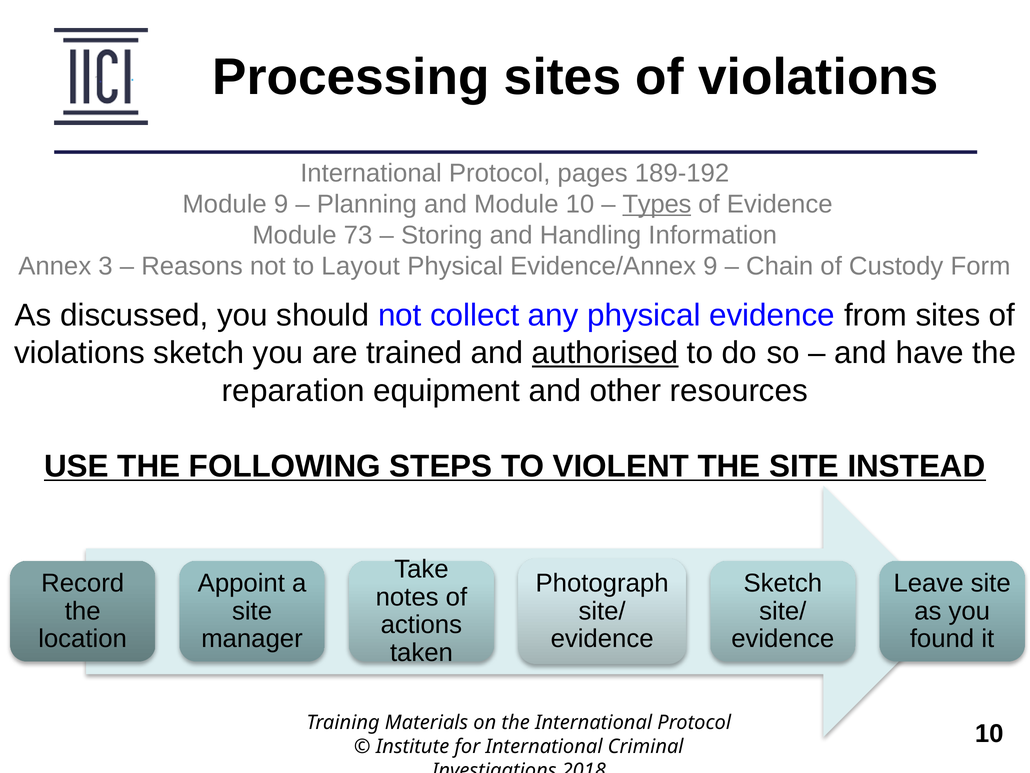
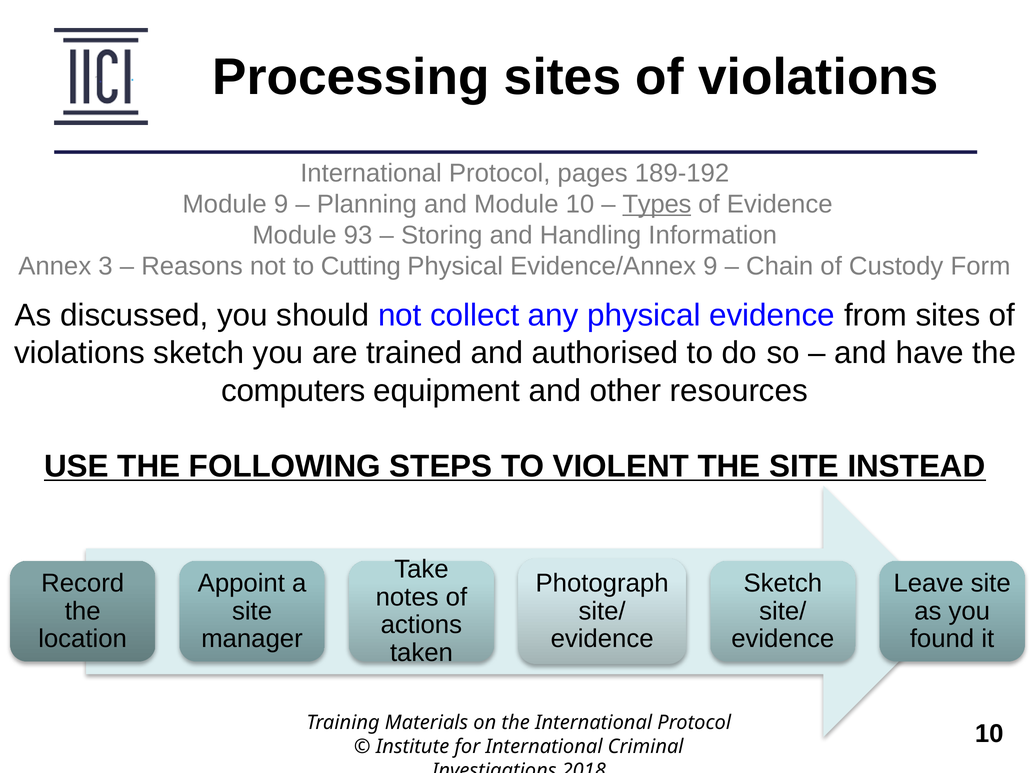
73: 73 -> 93 (358, 235)
Layout: Layout -> Cutting (361, 266)
authorised underline: present -> none (605, 353)
reparation: reparation -> computers (293, 391)
